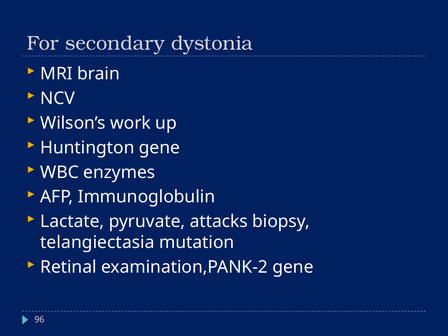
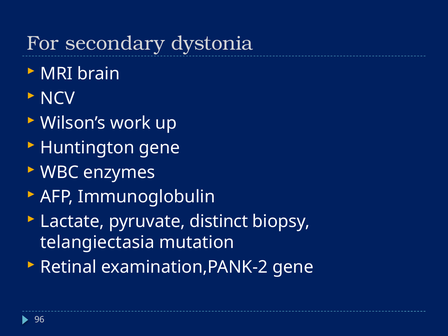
attacks: attacks -> distinct (219, 222)
